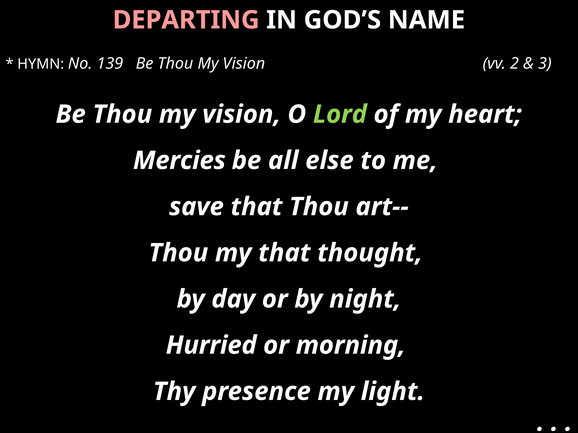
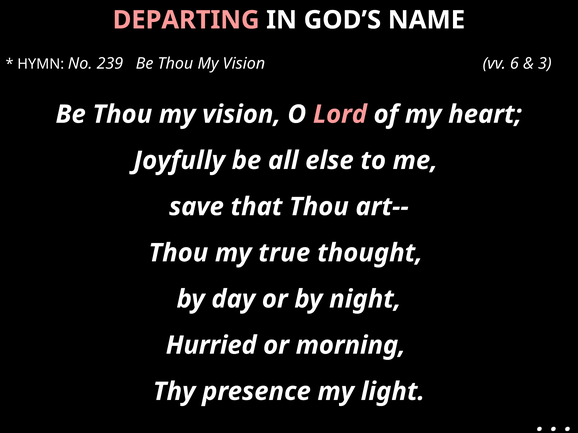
139: 139 -> 239 (110, 64)
2: 2 -> 6 (514, 64)
Lord colour: light green -> pink (340, 114)
Mercies: Mercies -> Joyfully (179, 161)
my that: that -> true (284, 253)
